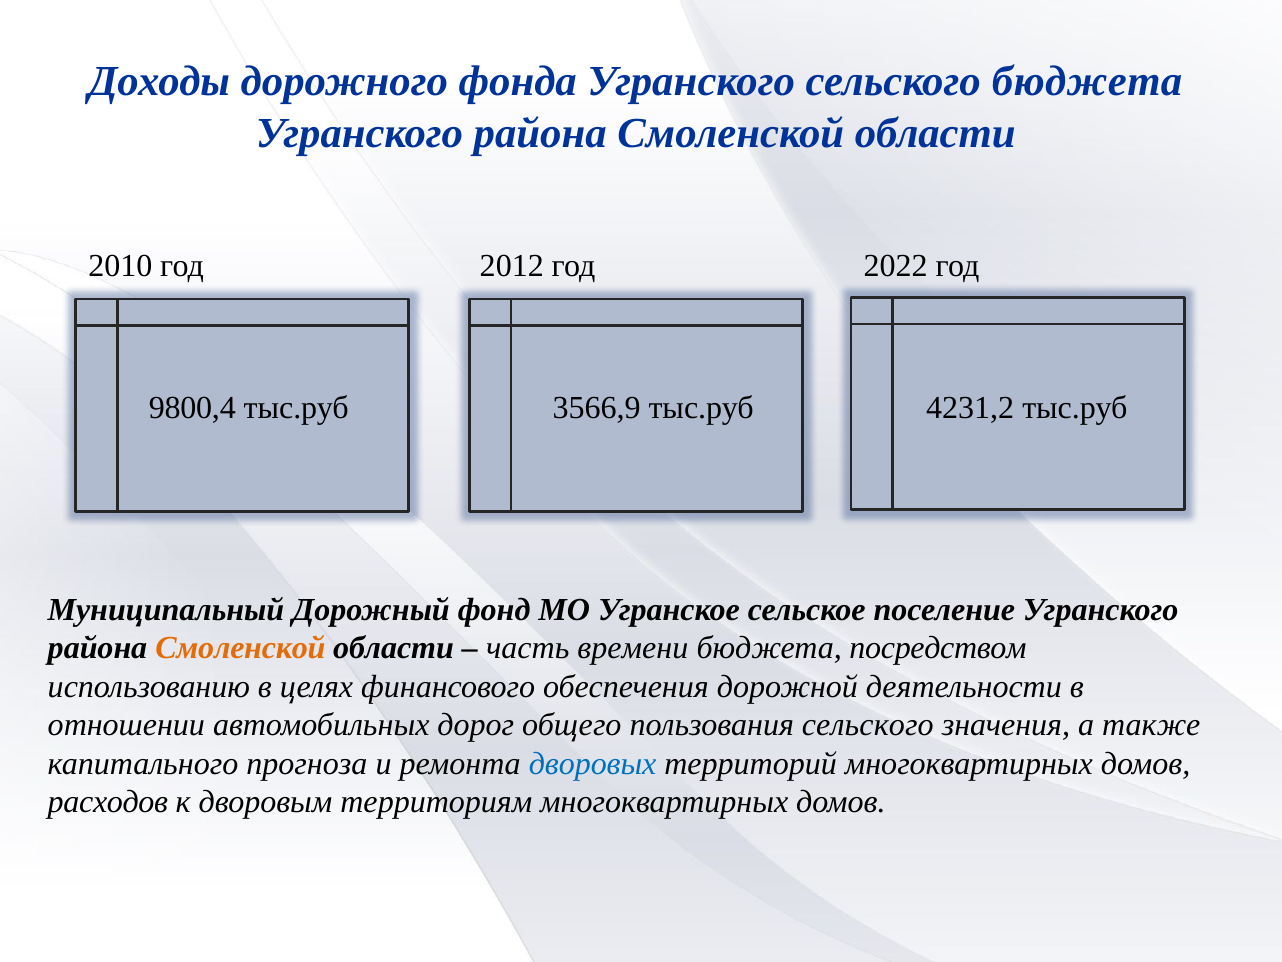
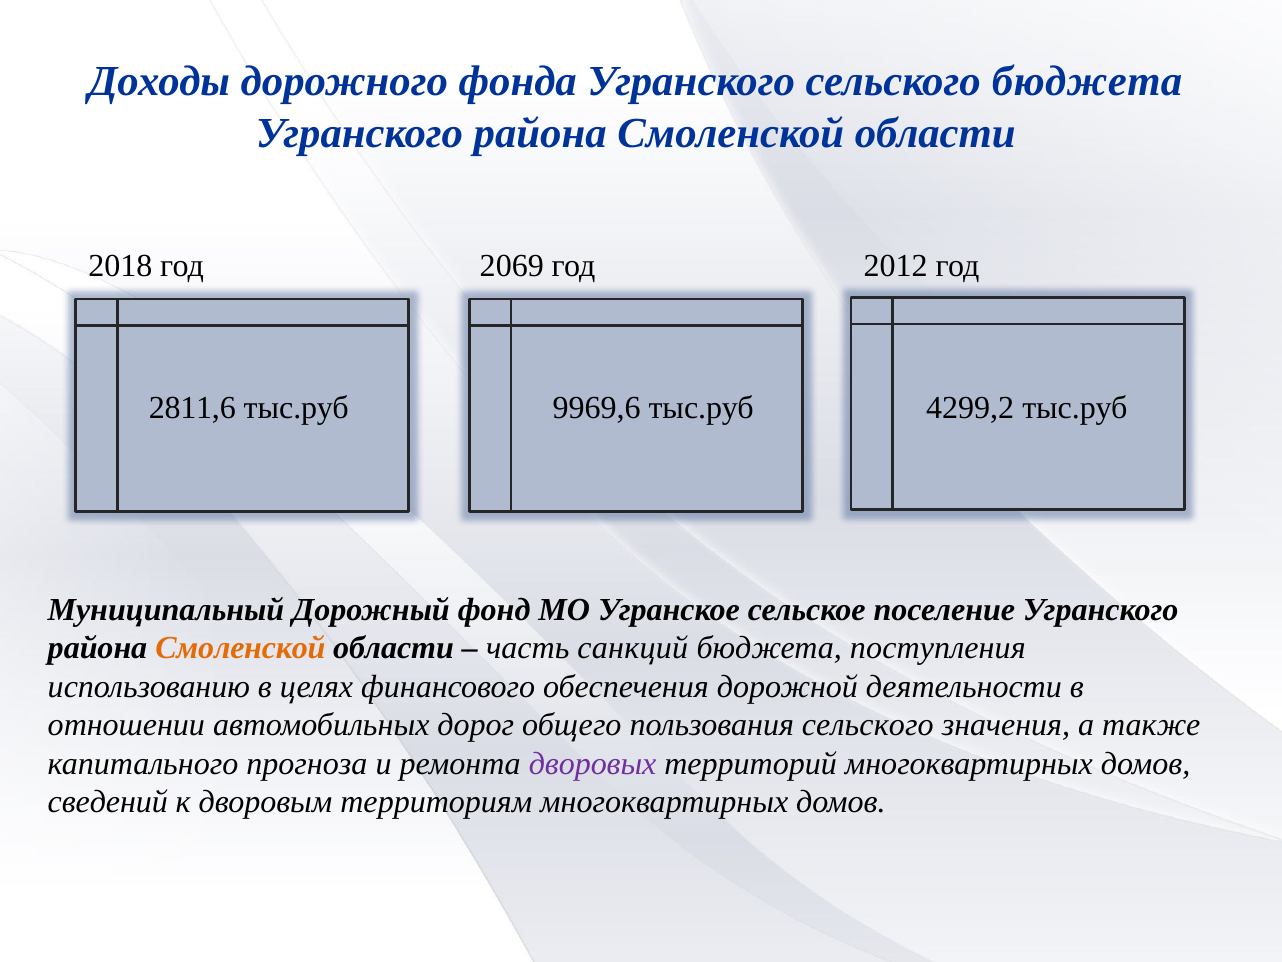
2010: 2010 -> 2018 (120, 266)
2012: 2012 -> 2069 (512, 266)
2022: 2022 -> 2012 (896, 266)
9800,4: 9800,4 -> 2811,6 (192, 407)
3566,9: 3566,9 -> 9969,6 (597, 407)
4231,2: 4231,2 -> 4299,2 (970, 407)
времени: времени -> санкций (633, 648)
посредством: посредством -> поступления (938, 648)
дворовых colour: blue -> purple (593, 763)
расходов: расходов -> сведений (108, 802)
